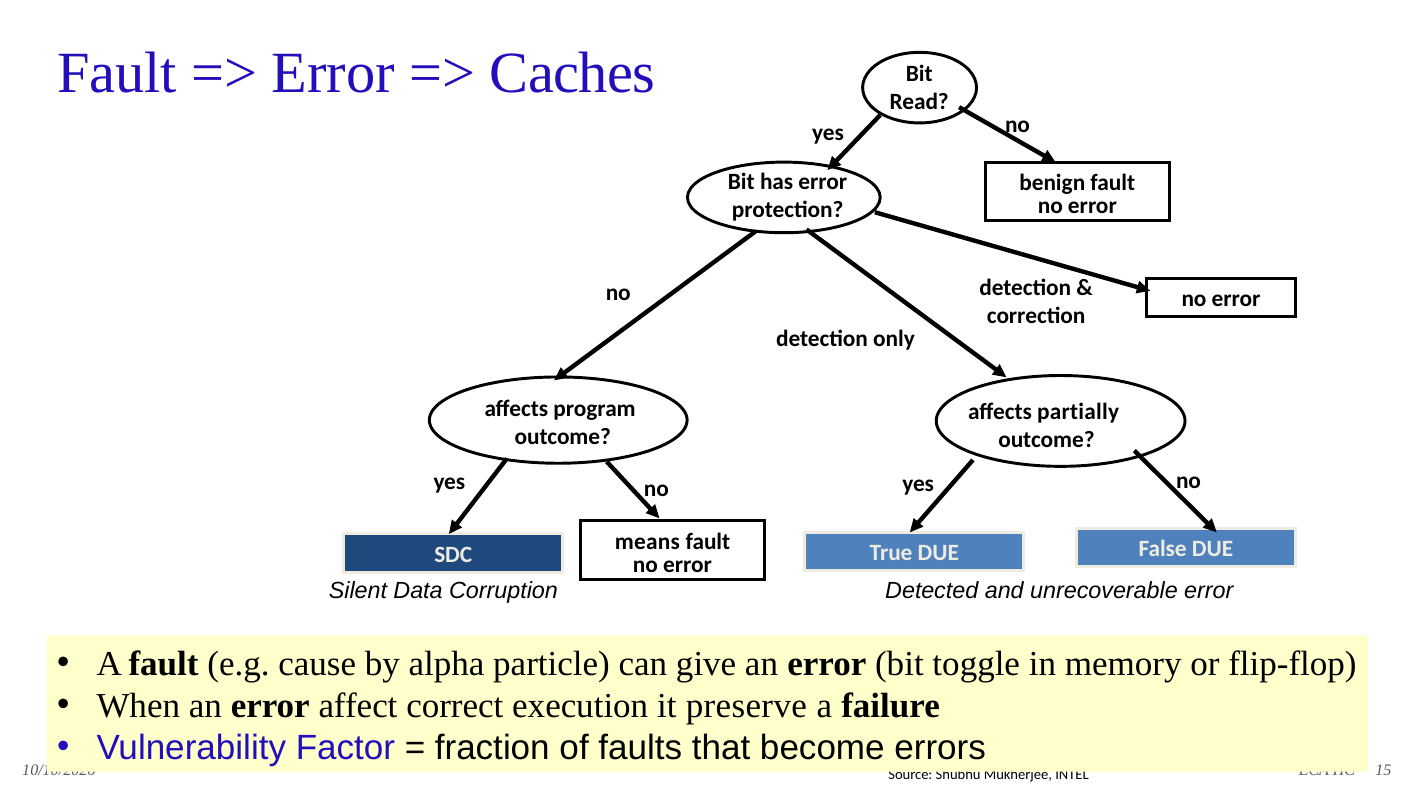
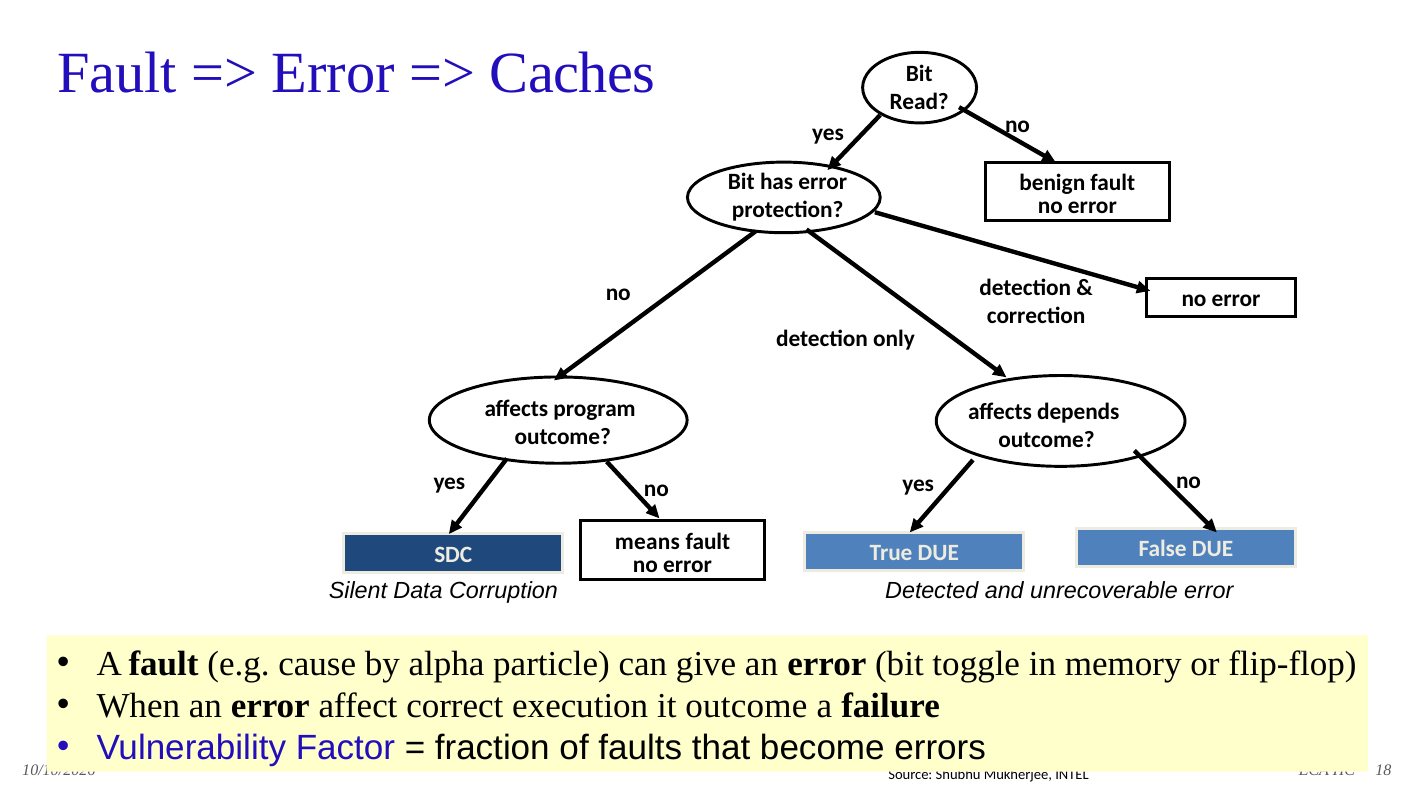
partially: partially -> depends (1078, 412)
it preserve: preserve -> outcome (746, 707)
15: 15 -> 18 (1383, 770)
